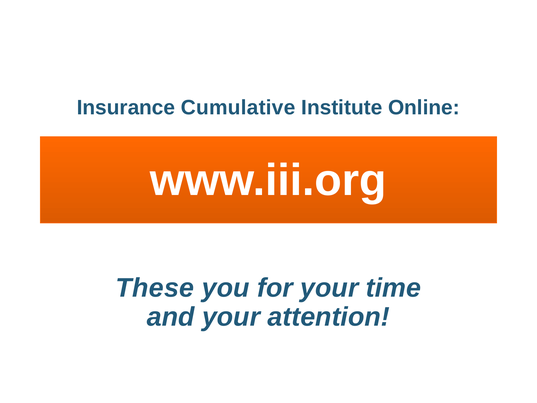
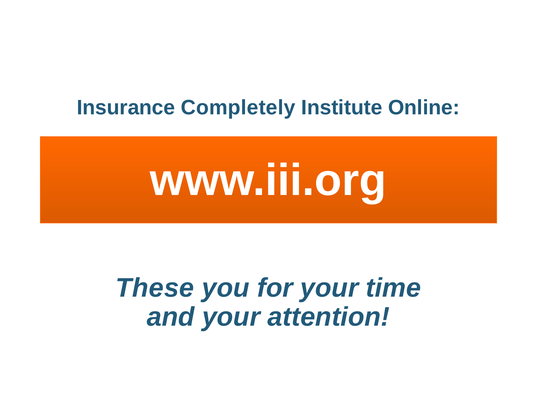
Cumulative: Cumulative -> Completely (238, 108)
